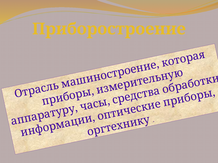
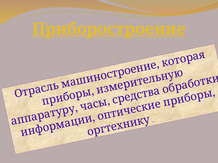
Приборостроение underline: none -> present (109, 29)
